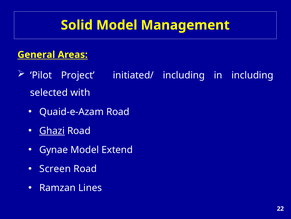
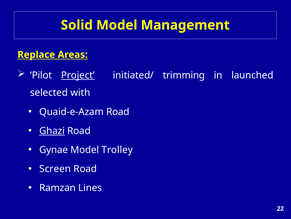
General: General -> Replace (36, 55)
Project underline: none -> present (78, 75)
initiated/ including: including -> trimming (184, 75)
in including: including -> launched (252, 75)
Extend: Extend -> Trolley (117, 149)
